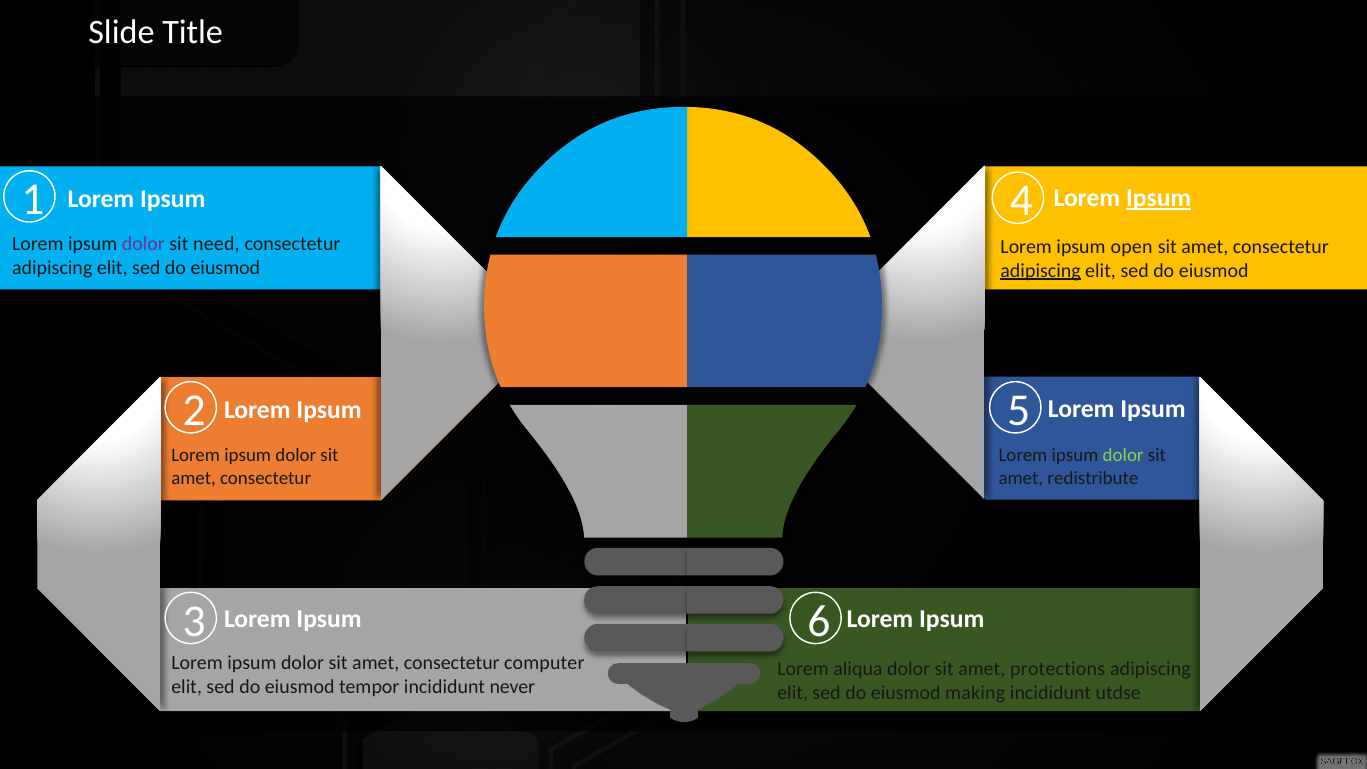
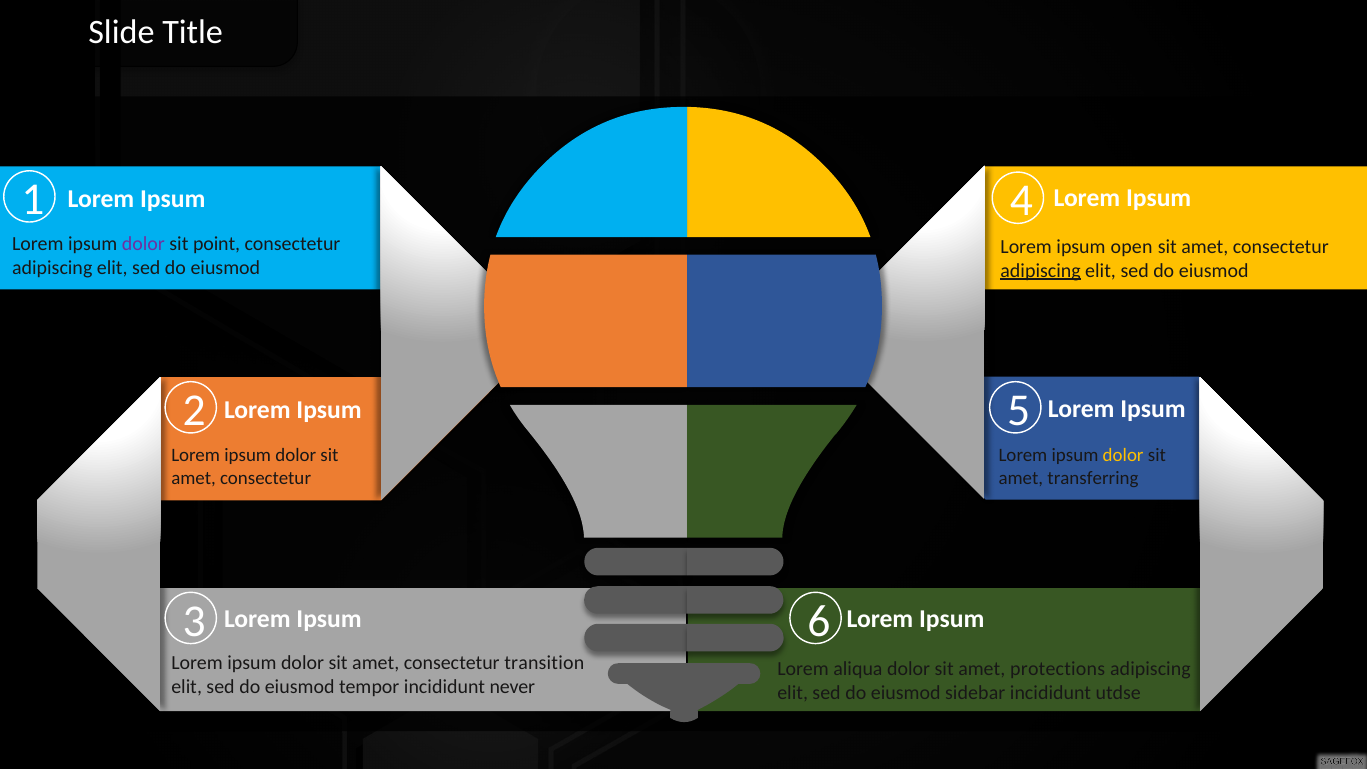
Ipsum underline: present -> none (1159, 198)
need: need -> point (217, 244)
dolor colour: light green -> yellow (1123, 456)
redistribute: redistribute -> transferring (1093, 478)
computer: computer -> transition (544, 663)
making: making -> sidebar (975, 693)
